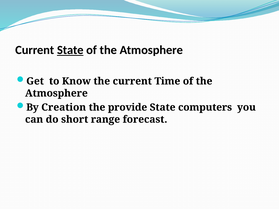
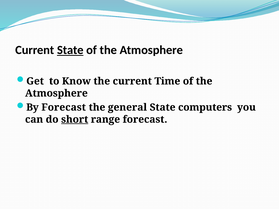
By Creation: Creation -> Forecast (64, 107)
provide: provide -> general (127, 107)
short underline: none -> present (75, 120)
